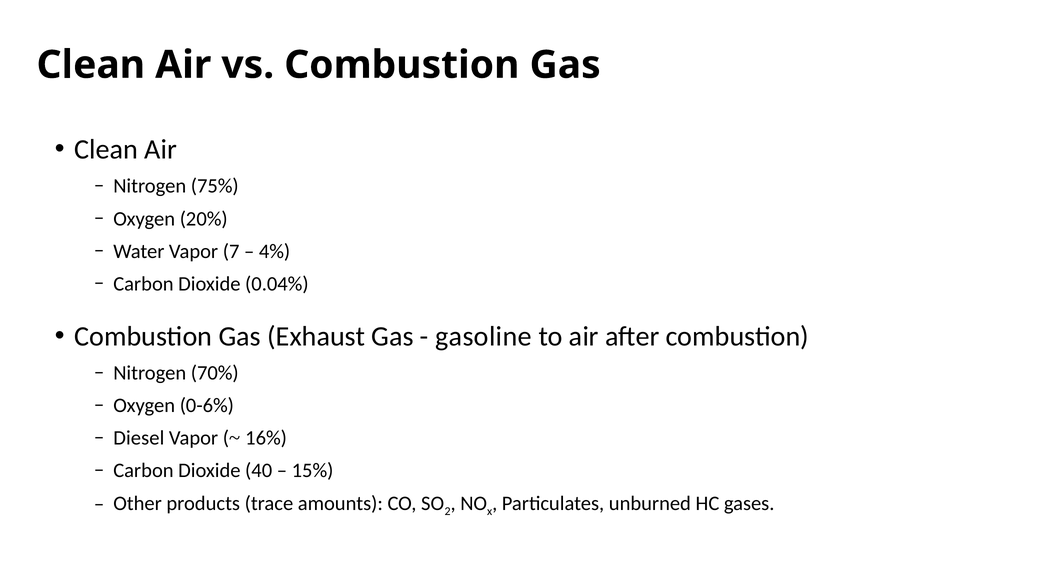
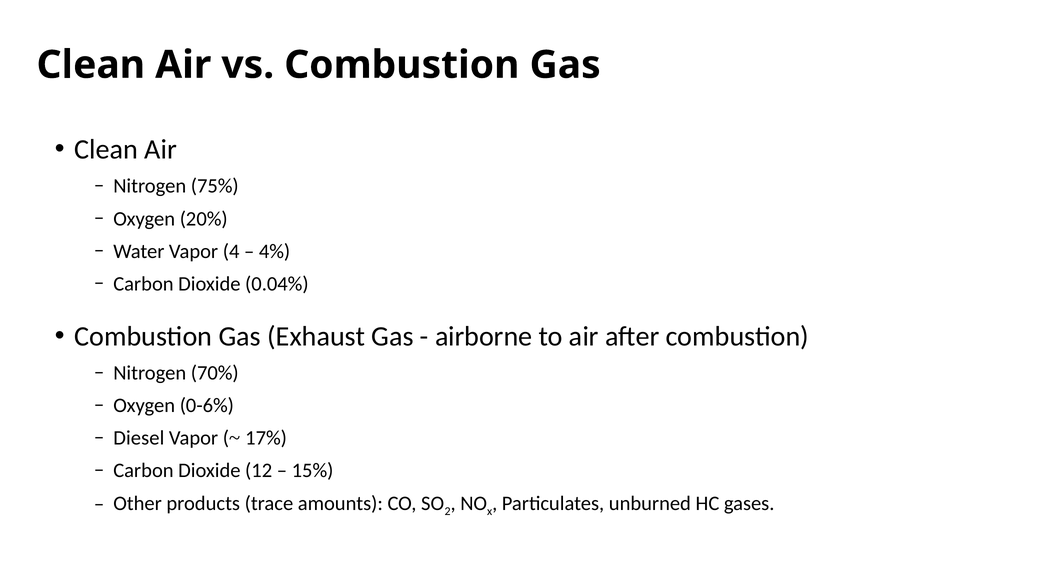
7: 7 -> 4 (231, 251)
gasoline: gasoline -> airborne (484, 336)
16%: 16% -> 17% (266, 438)
40: 40 -> 12 (259, 471)
